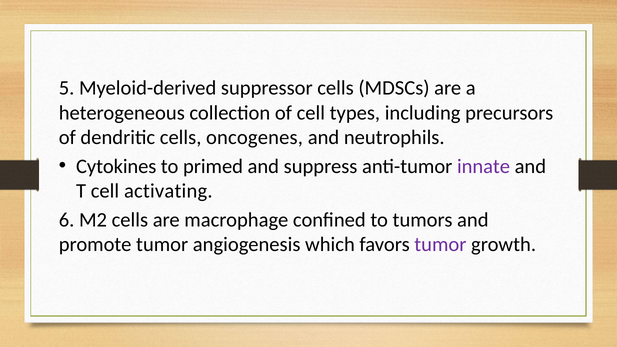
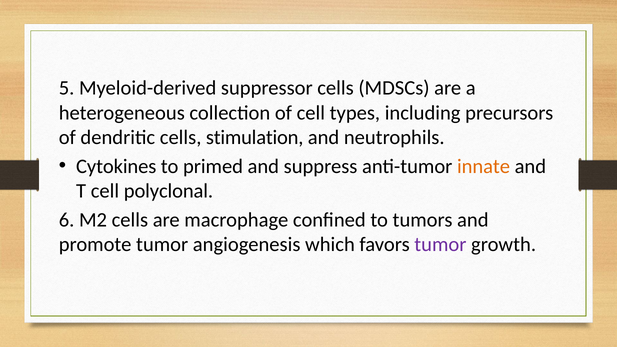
oncogenes: oncogenes -> stimulation (255, 137)
innate colour: purple -> orange (484, 166)
activating: activating -> polyclonal (168, 191)
